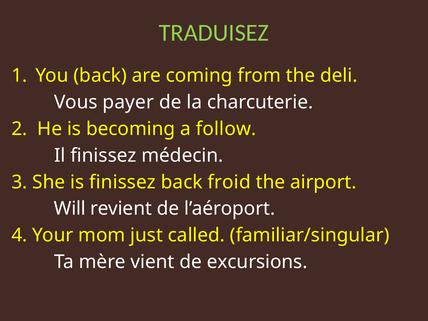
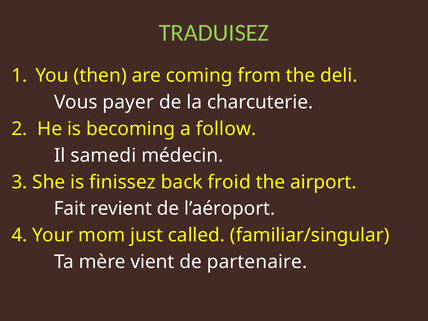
You back: back -> then (100, 76)
Il finissez: finissez -> samedi (103, 155)
Will: Will -> Fait (70, 209)
excursions: excursions -> partenaire (257, 262)
